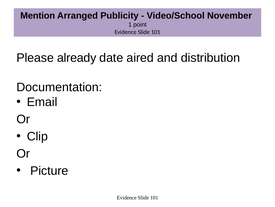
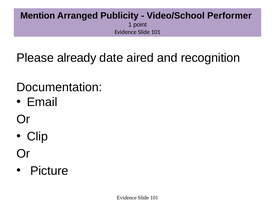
November: November -> Performer (229, 16)
distribution: distribution -> recognition (211, 58)
